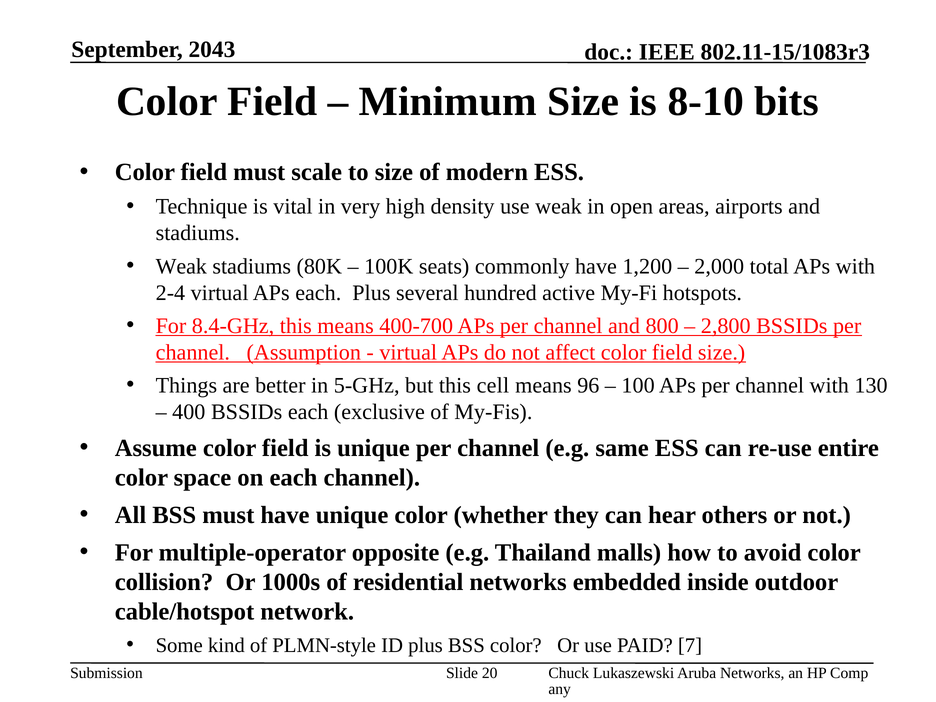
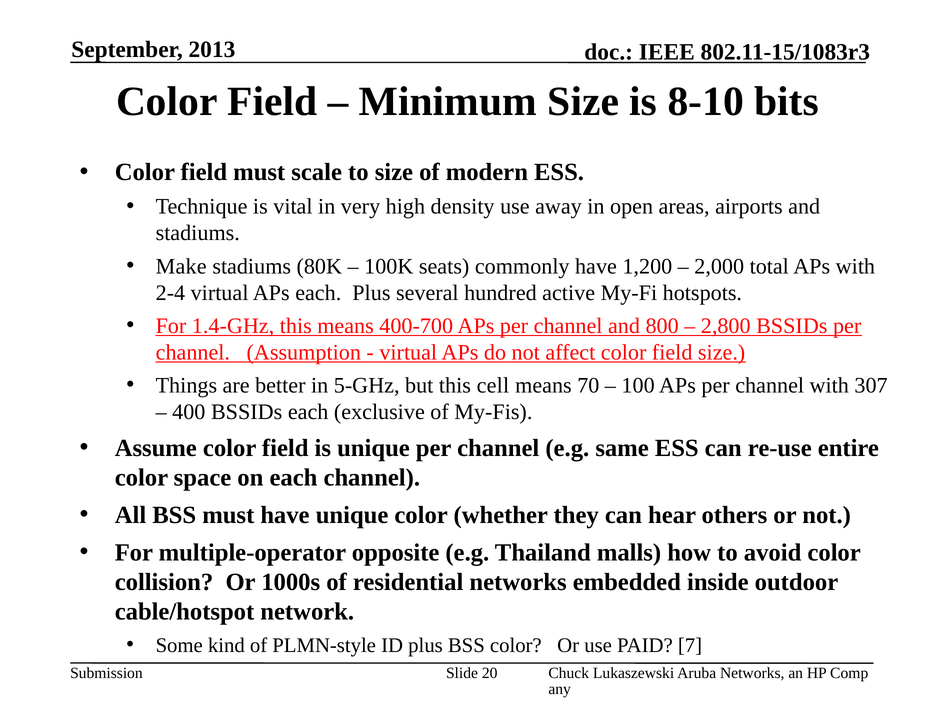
2043: 2043 -> 2013 (212, 50)
use weak: weak -> away (558, 207)
Weak: Weak -> Make (181, 266)
8.4-GHz: 8.4-GHz -> 1.4-GHz (233, 326)
96: 96 -> 70 (588, 385)
130: 130 -> 307 (871, 385)
